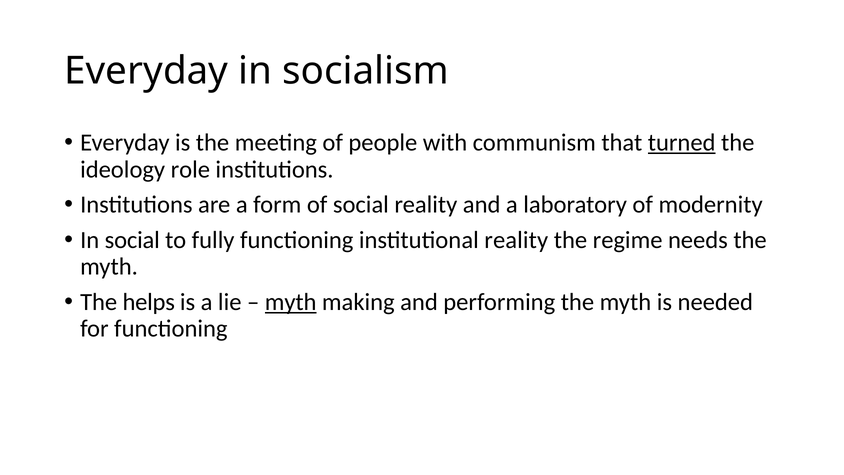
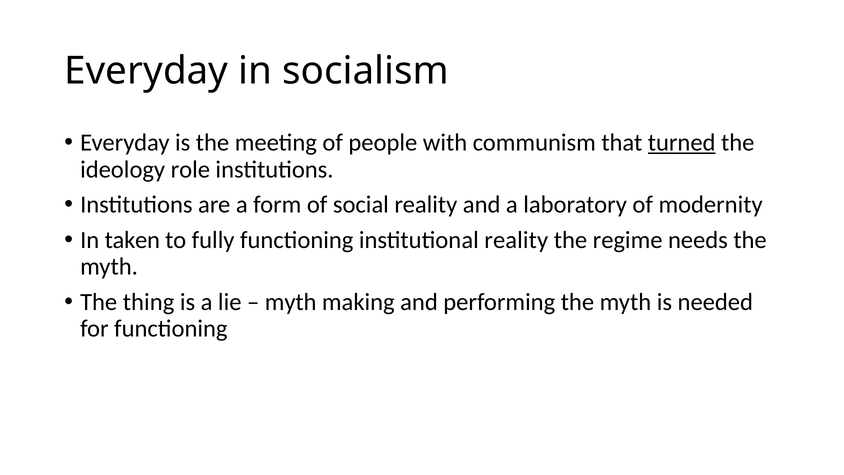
In social: social -> taken (132, 240)
helps: helps -> thing (149, 302)
myth underline: present -> none (291, 302)
